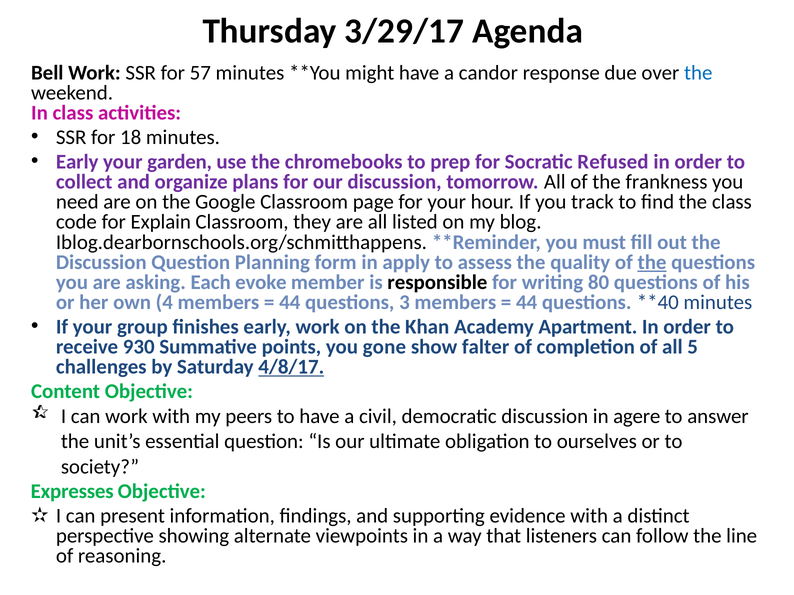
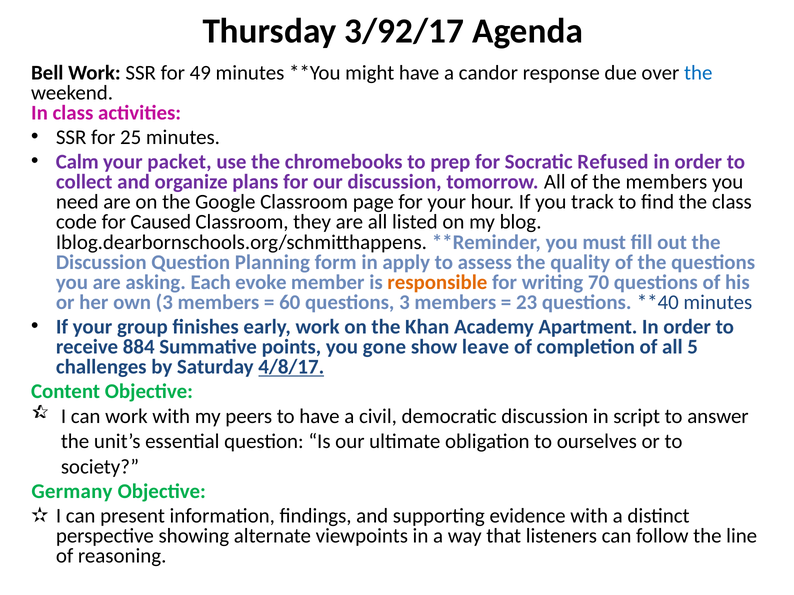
3/29/17: 3/29/17 -> 3/92/17 (404, 31)
57: 57 -> 49 (200, 73)
18: 18 -> 25 (131, 137)
Early: Early -> Calm (77, 162)
garden: garden -> packet (179, 162)
the frankness: frankness -> members (666, 182)
Explain: Explain -> Caused (161, 222)
the underline: present -> none (652, 262)
responsible colour: black -> orange (437, 283)
80: 80 -> 70 (599, 283)
own 4: 4 -> 3 (164, 303)
44: 44 -> 60 (290, 303)
44: 44 -> 23 (527, 303)
930: 930 -> 884 (139, 347)
falter: falter -> leave (486, 347)
agere: agere -> script (637, 417)
Expresses: Expresses -> Germany (72, 492)
